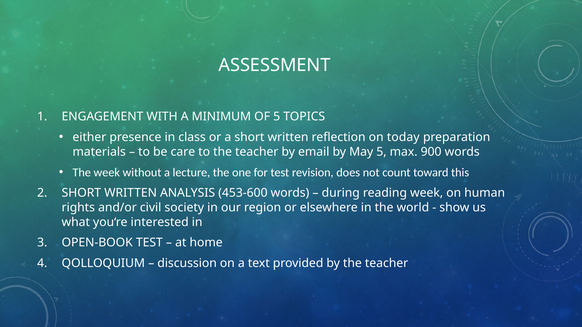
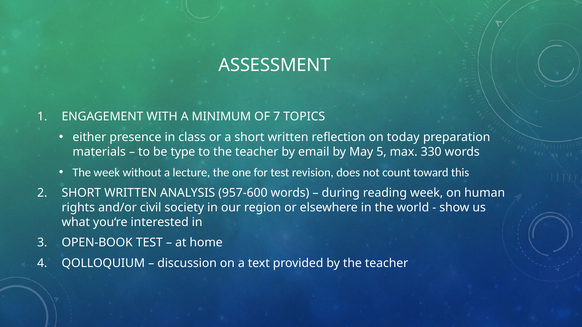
OF 5: 5 -> 7 (277, 117)
care: care -> type (183, 152)
900: 900 -> 330 (431, 152)
453-600: 453-600 -> 957-600 (243, 193)
